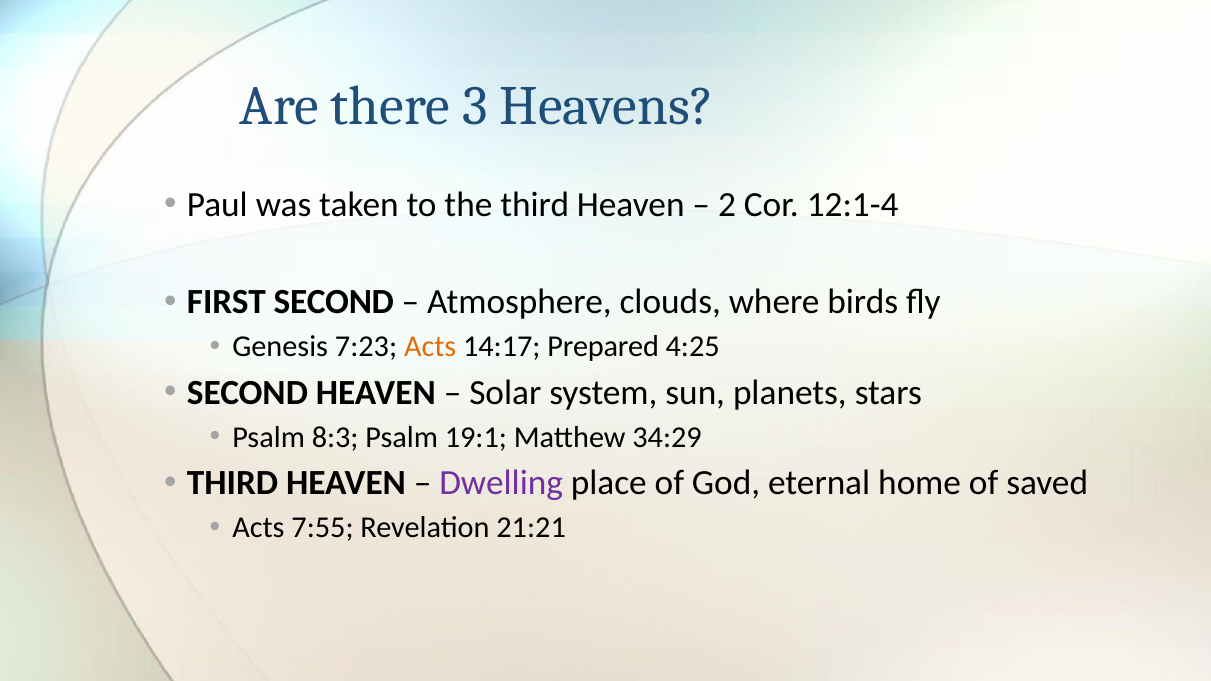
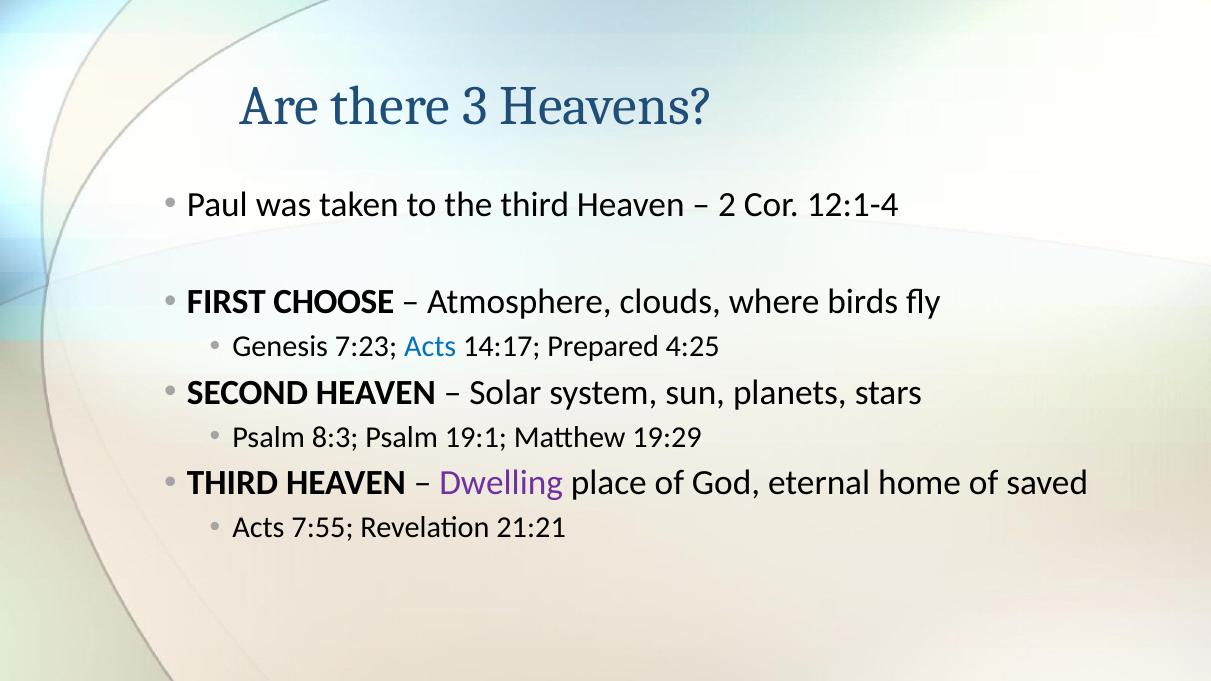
FIRST SECOND: SECOND -> CHOOSE (334, 302)
Acts colour: orange -> blue (430, 347)
34:29: 34:29 -> 19:29 (667, 437)
